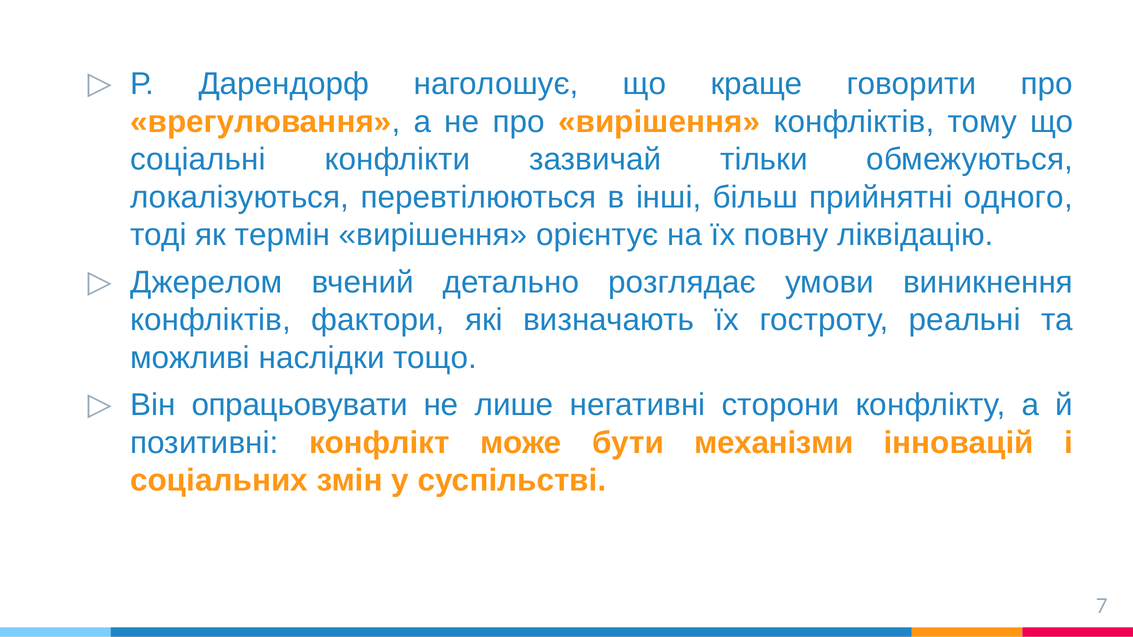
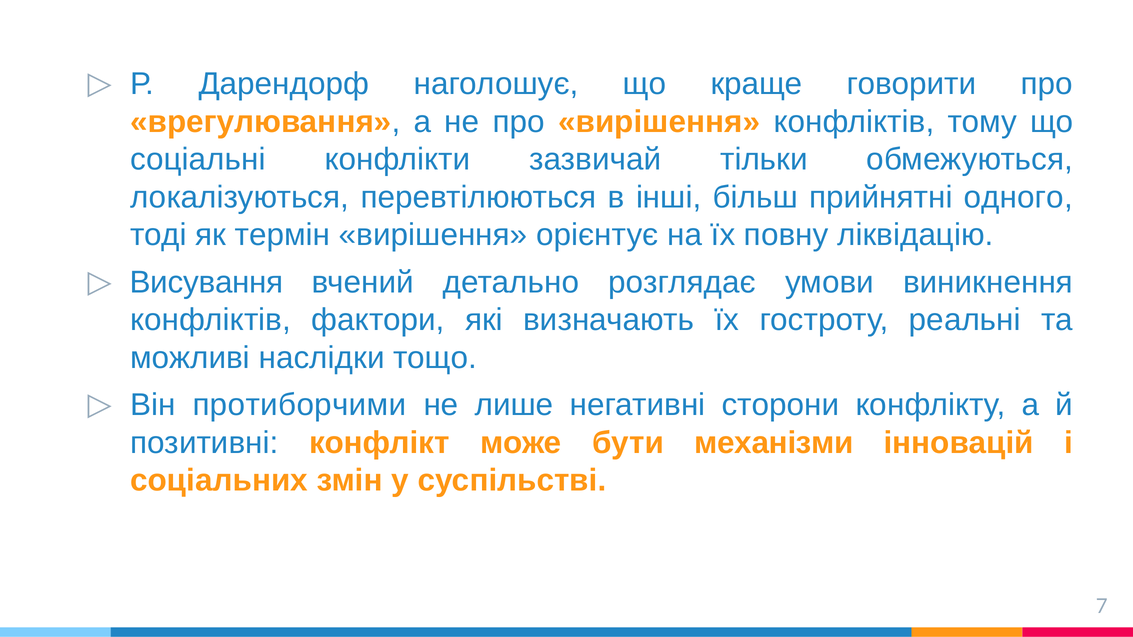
Джерелом: Джерелом -> Висування (207, 282)
опрацьовувати: опрацьовувати -> протиборчими (299, 405)
